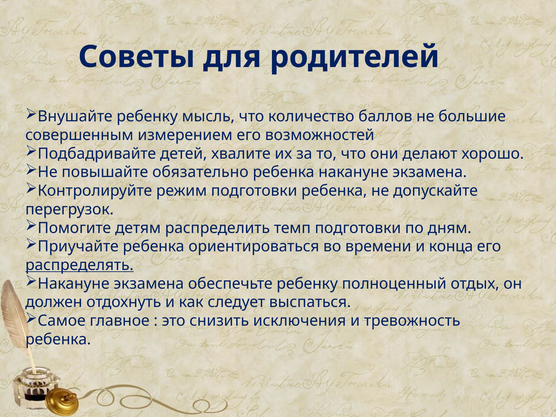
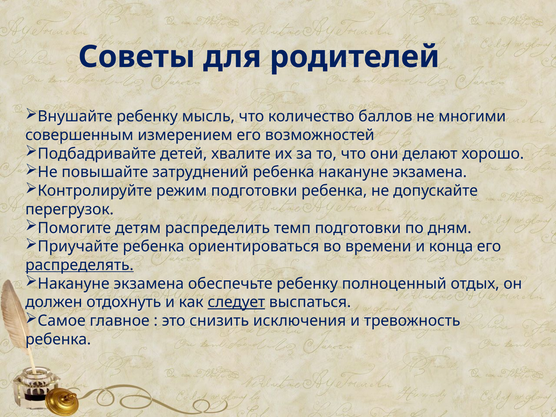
большие: большие -> многими (472, 117)
обязательно: обязательно -> затруднений (200, 172)
следует underline: none -> present (236, 302)
